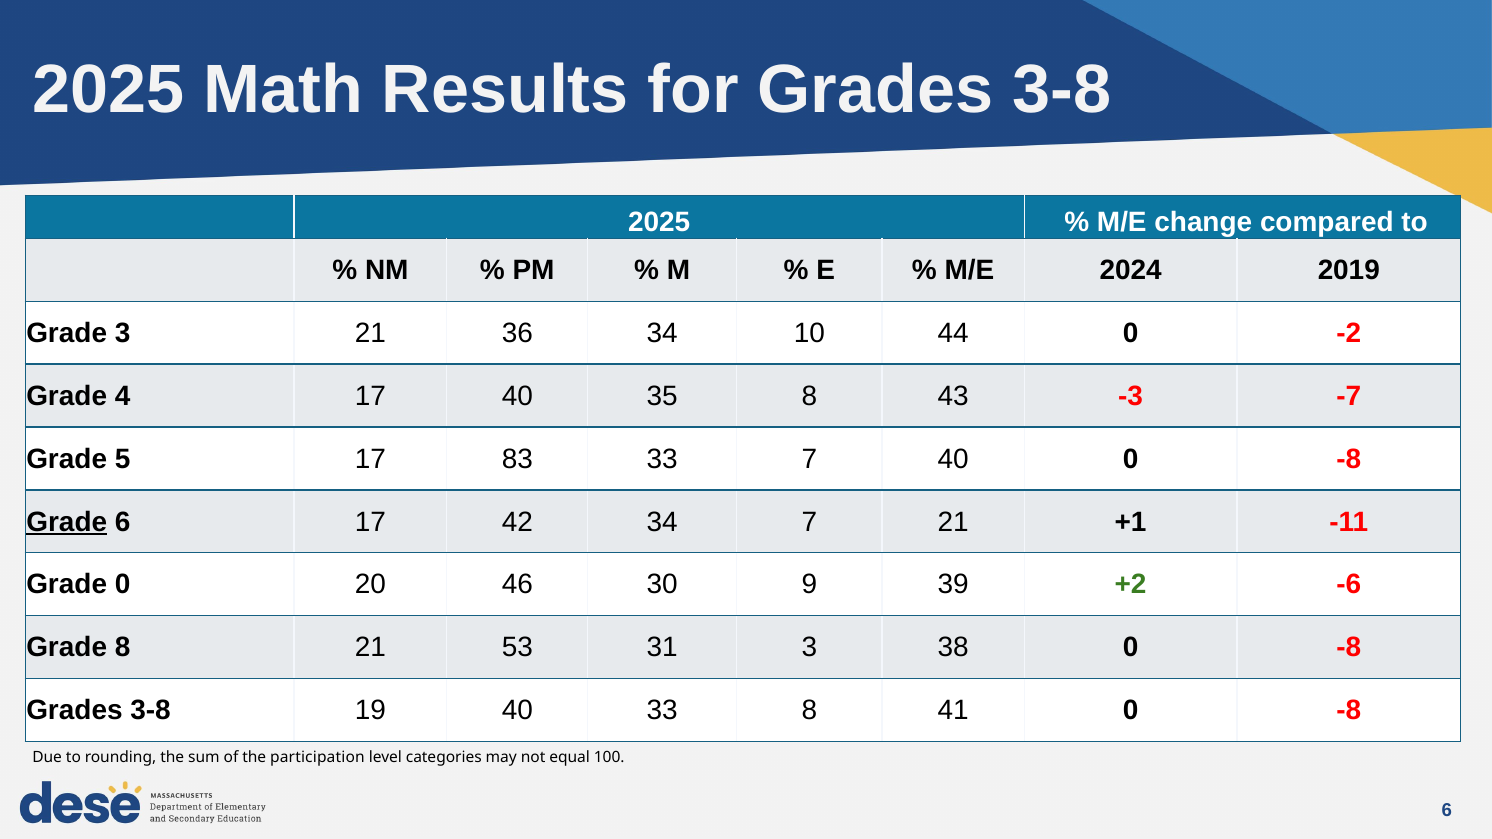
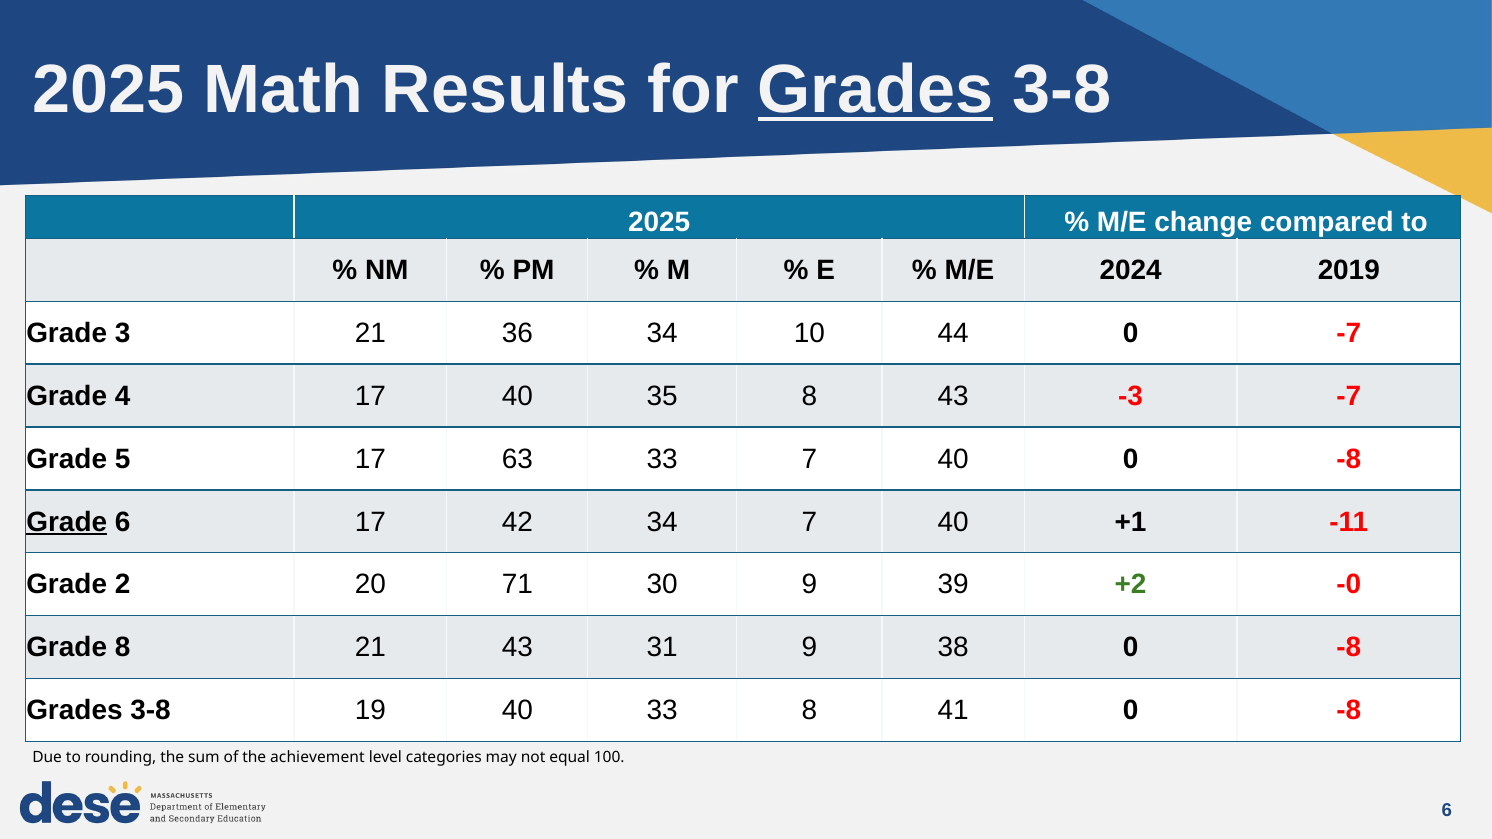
Grades underline: none -> present (876, 90)
0 -2: -2 -> -7 (1349, 333)
83: 83 -> 63 (517, 459)
34 7 21: 21 -> 40 (953, 522)
Grade 0: 0 -> 2 (123, 585)
46: 46 -> 71 (517, 585)
-6: -6 -> -0 (1349, 585)
21 53: 53 -> 43 (517, 648)
31 3: 3 -> 9 (809, 648)
participation: participation -> achievement (317, 758)
